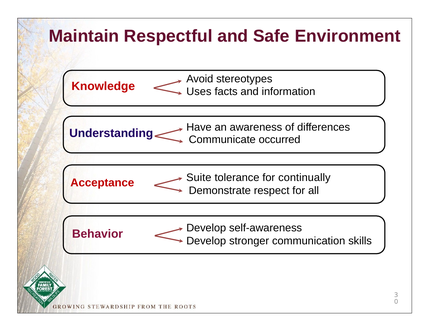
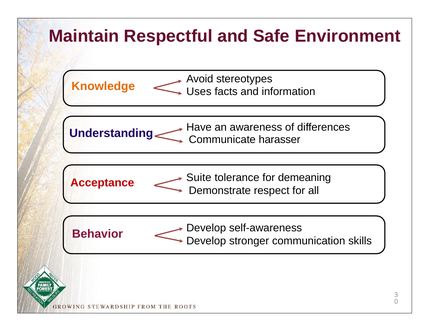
Knowledge colour: red -> orange (103, 86)
occurred: occurred -> harasser (280, 140)
continually: continually -> demeaning (305, 178)
